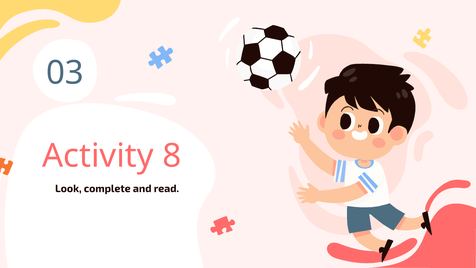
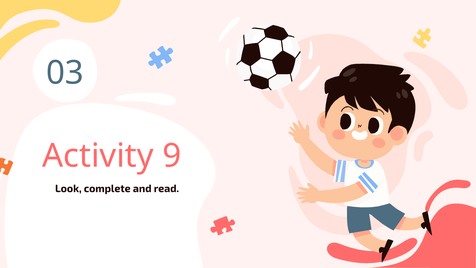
8: 8 -> 9 (172, 156)
